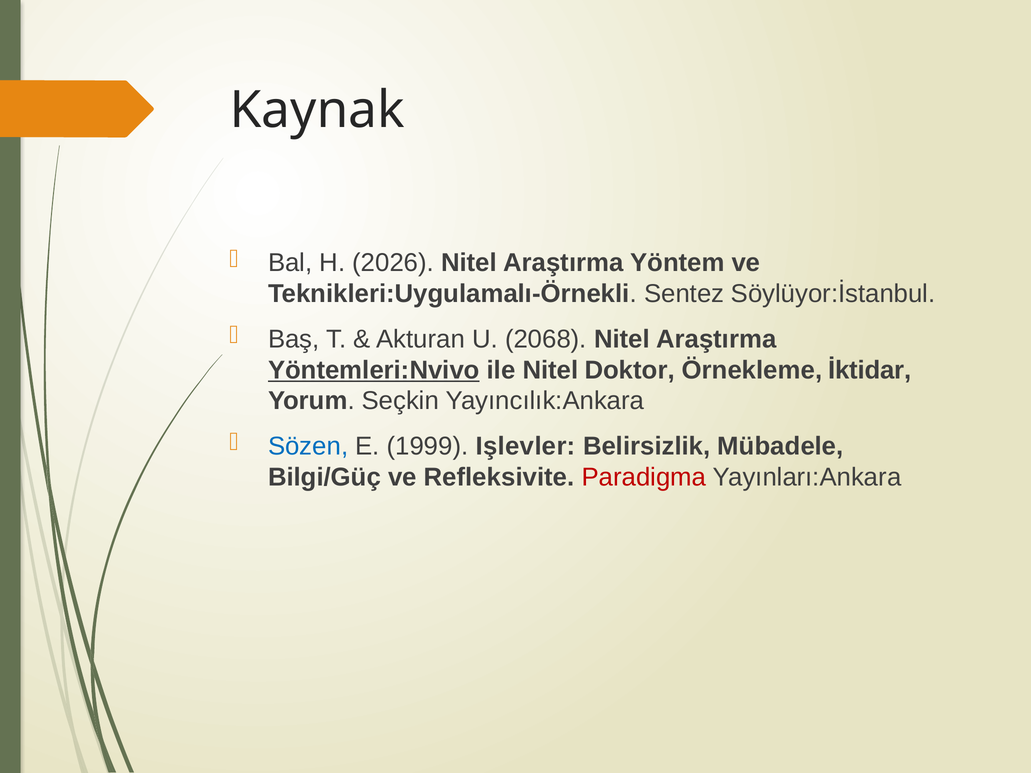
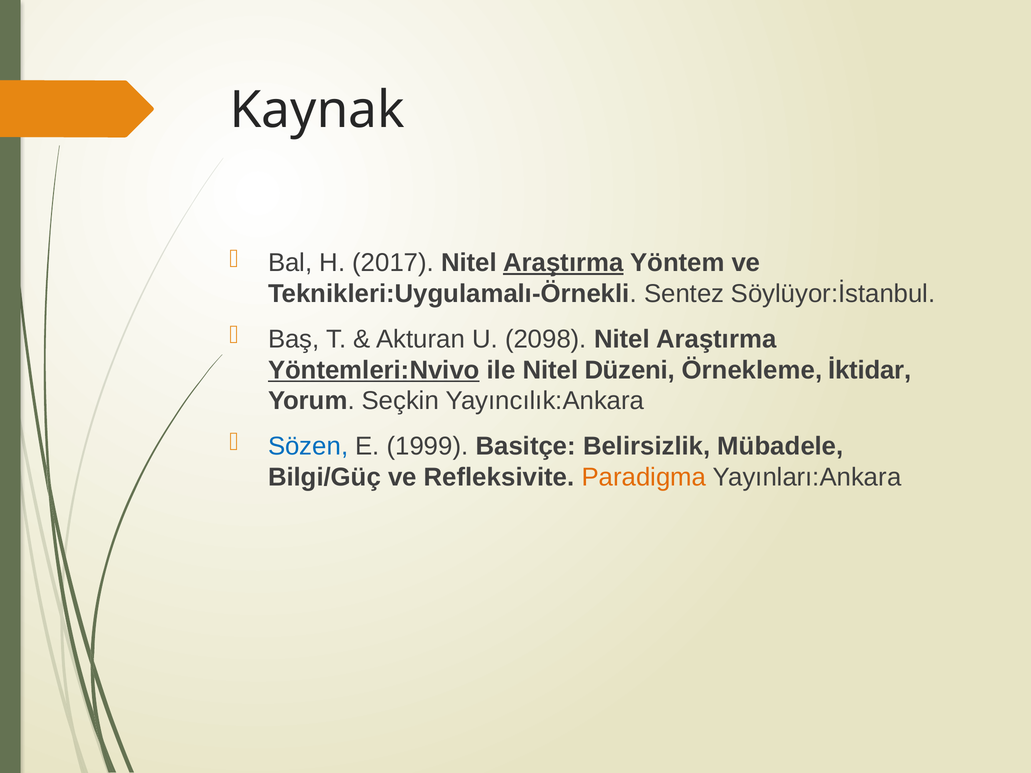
2026: 2026 -> 2017 (393, 263)
Araştırma underline: none -> present (563, 263)
2068: 2068 -> 2098 (546, 339)
Doktor: Doktor -> Düzeni (630, 370)
Işlevler: Işlevler -> Basitçe (526, 446)
Paradigma colour: red -> orange (644, 477)
